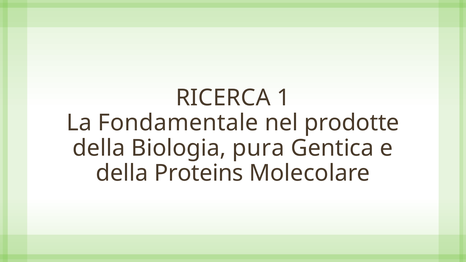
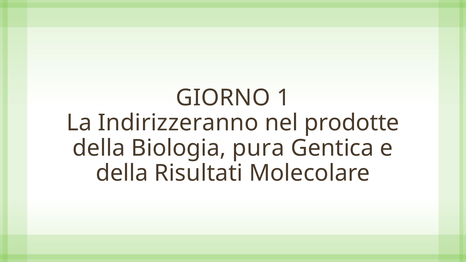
RICERCA: RICERCA -> GIORNO (223, 98)
Fondamentale: Fondamentale -> Indirizzeranno (178, 123)
Proteins: Proteins -> Risultati (199, 173)
